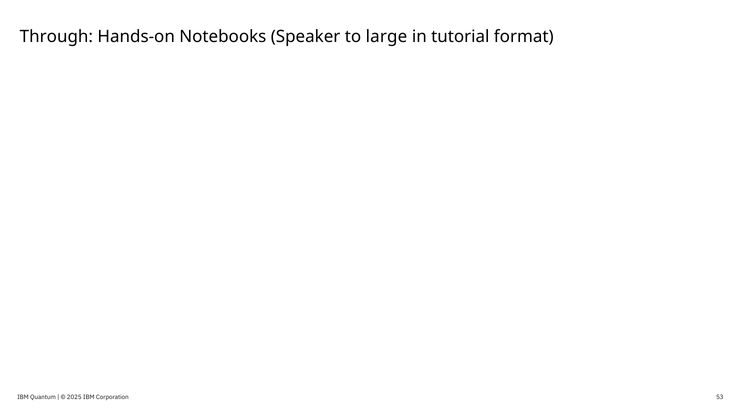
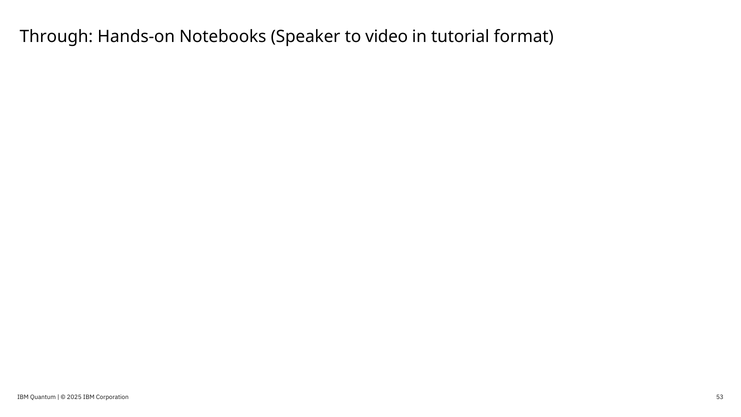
large: large -> video (387, 36)
